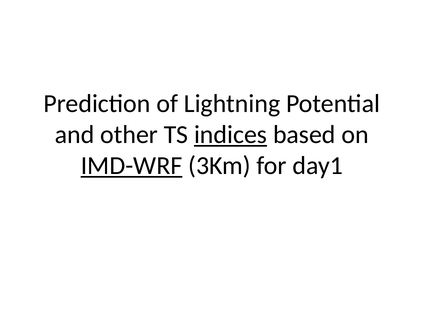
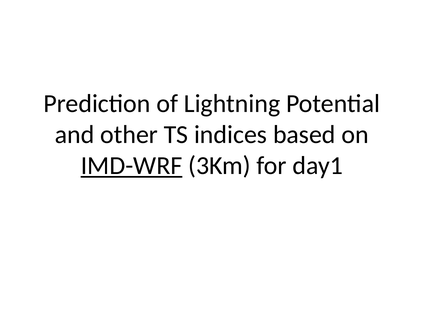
indices underline: present -> none (231, 135)
